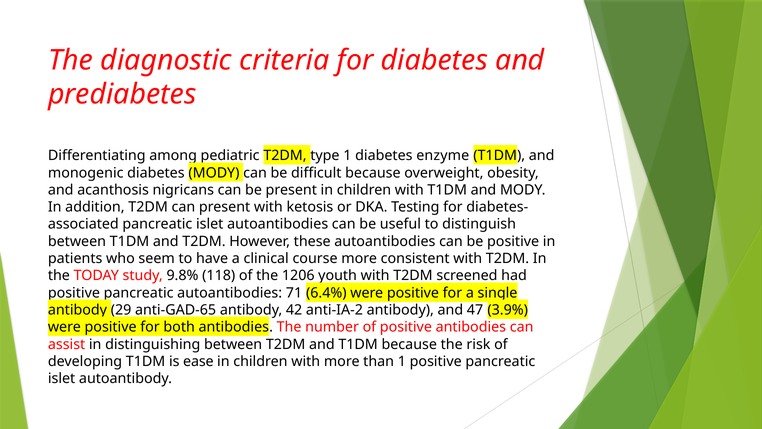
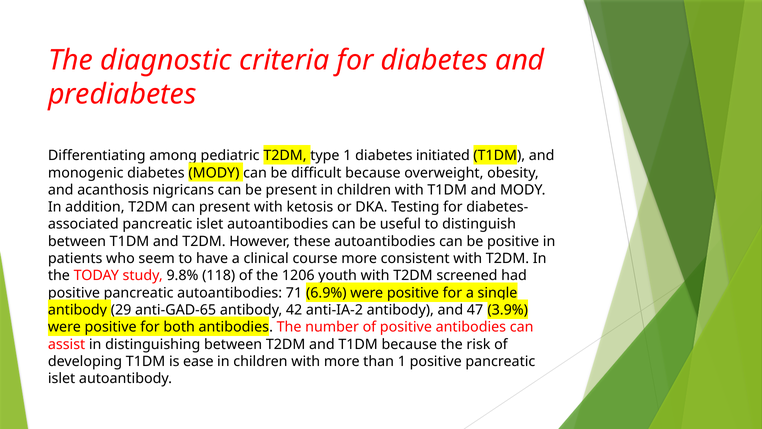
enzyme: enzyme -> initiated (443, 155)
6.4%: 6.4% -> 6.9% (326, 293)
